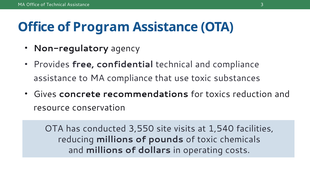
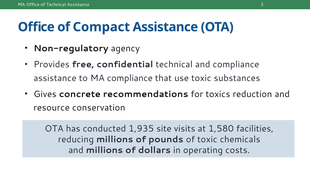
Program: Program -> Compact (101, 27)
3,550: 3,550 -> 1,935 (141, 129)
1,540: 1,540 -> 1,580 (221, 129)
